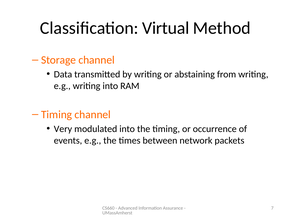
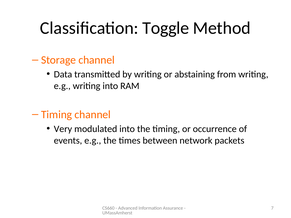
Virtual: Virtual -> Toggle (166, 28)
